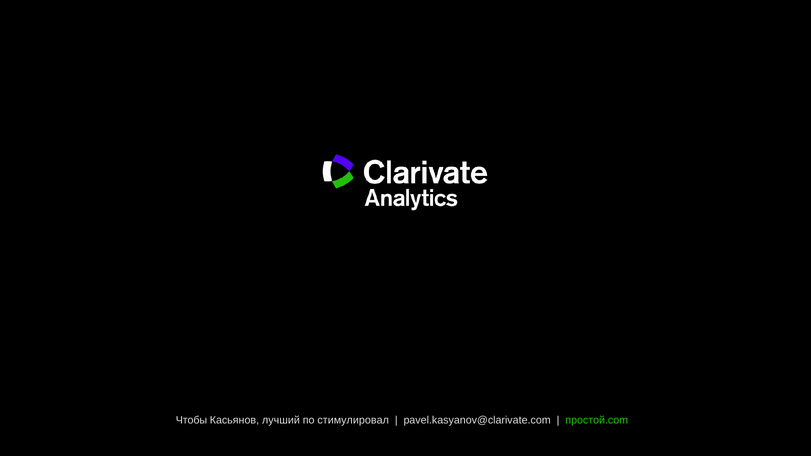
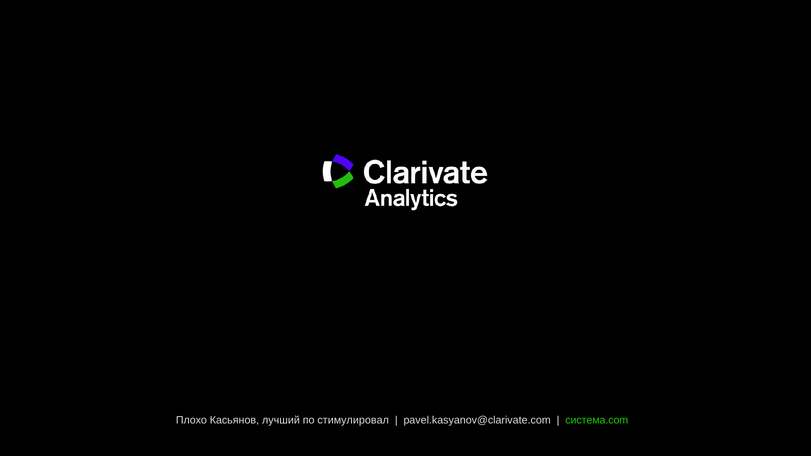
Чтобы: Чтобы -> Плохо (191, 420)
простой.com: простой.com -> система.com (597, 420)
